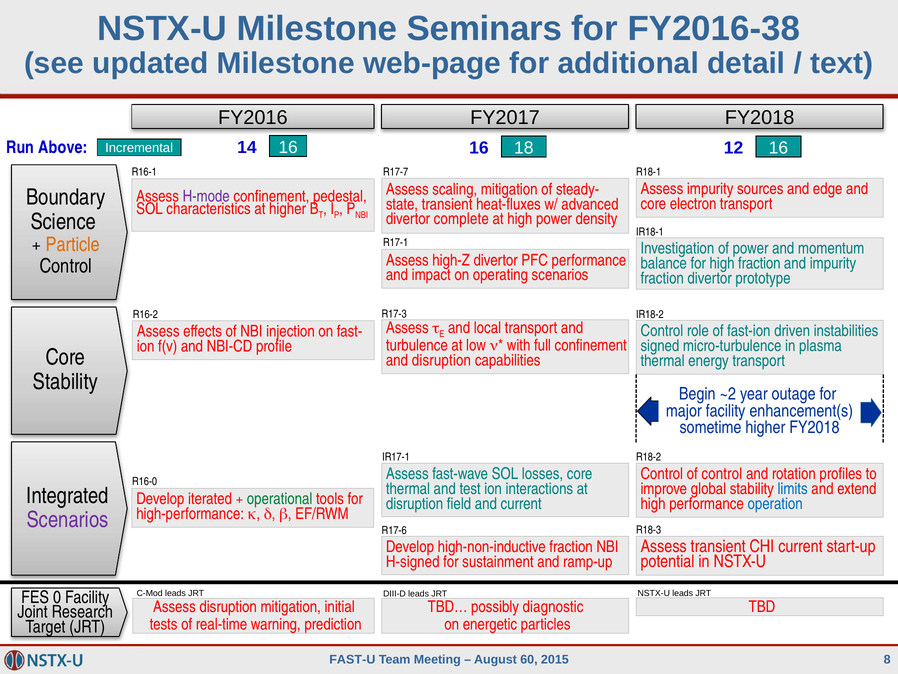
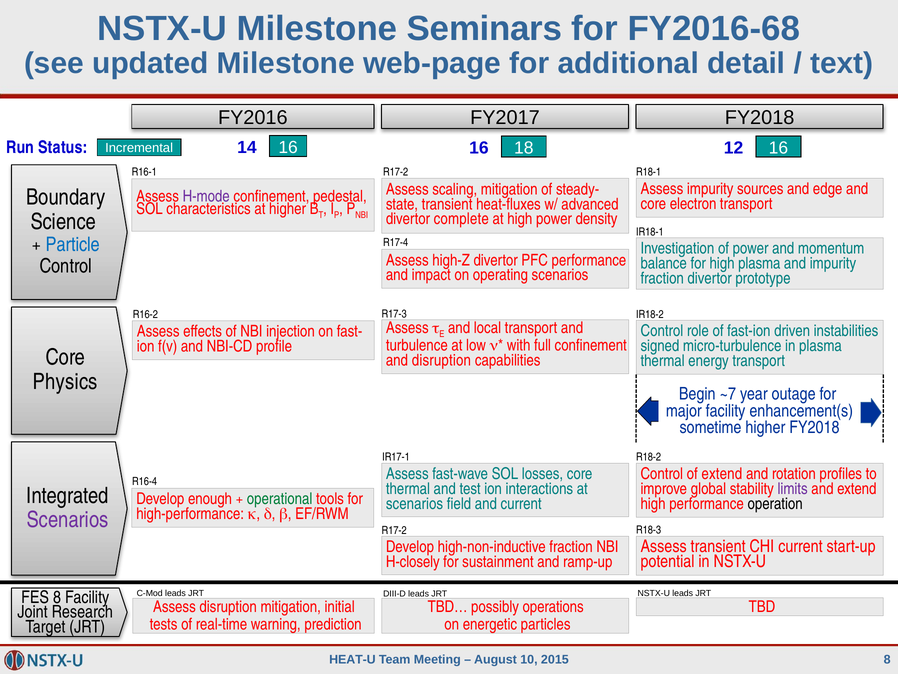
FY2016-38: FY2016-38 -> FY2016-68 (714, 28)
Above: Above -> Status (63, 147)
R17-7: R17-7 -> R17-2 (396, 172)
Particle colour: orange -> blue (73, 244)
R17-1: R17-1 -> R17-4 (396, 242)
high fraction: fraction -> plasma (759, 263)
Stability: Stability -> Physics (65, 381)
~2: ~2 -> ~7 (728, 394)
of control: control -> extend (722, 473)
R16-0: R16-0 -> R16-4 (145, 481)
limits colour: blue -> purple (793, 488)
iterated: iterated -> enough (210, 499)
disruption: disruption -> scenarios (415, 503)
operation colour: blue -> black (775, 503)
R17-6: R17-6 -> R17-2 (394, 530)
H-signed: H-signed -> H-closely (413, 561)
FES 0: 0 -> 8 (57, 597)
diagnostic: diagnostic -> operations (553, 607)
FAST-U: FAST-U -> HEAT-U (352, 659)
60: 60 -> 10 (529, 659)
